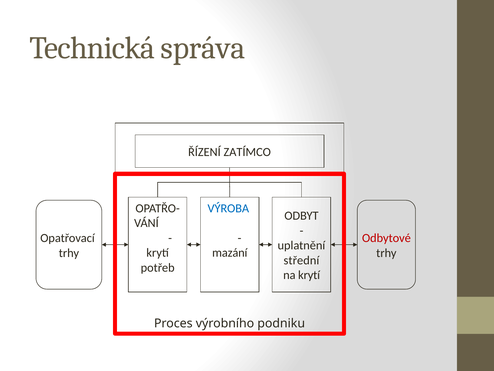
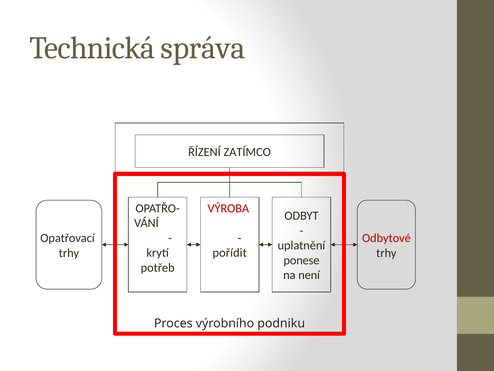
VÝROBA colour: blue -> red (228, 208)
mazání: mazání -> pořídit (230, 253)
střední: střední -> ponese (302, 260)
na krytí: krytí -> není (309, 275)
